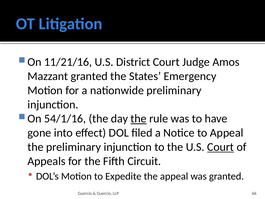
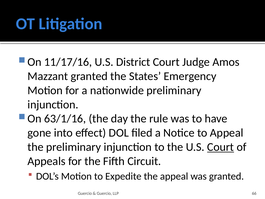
11/21/16: 11/21/16 -> 11/17/16 (68, 62)
54/1/16: 54/1/16 -> 63/1/16 (65, 119)
the underline: present -> none (139, 119)
